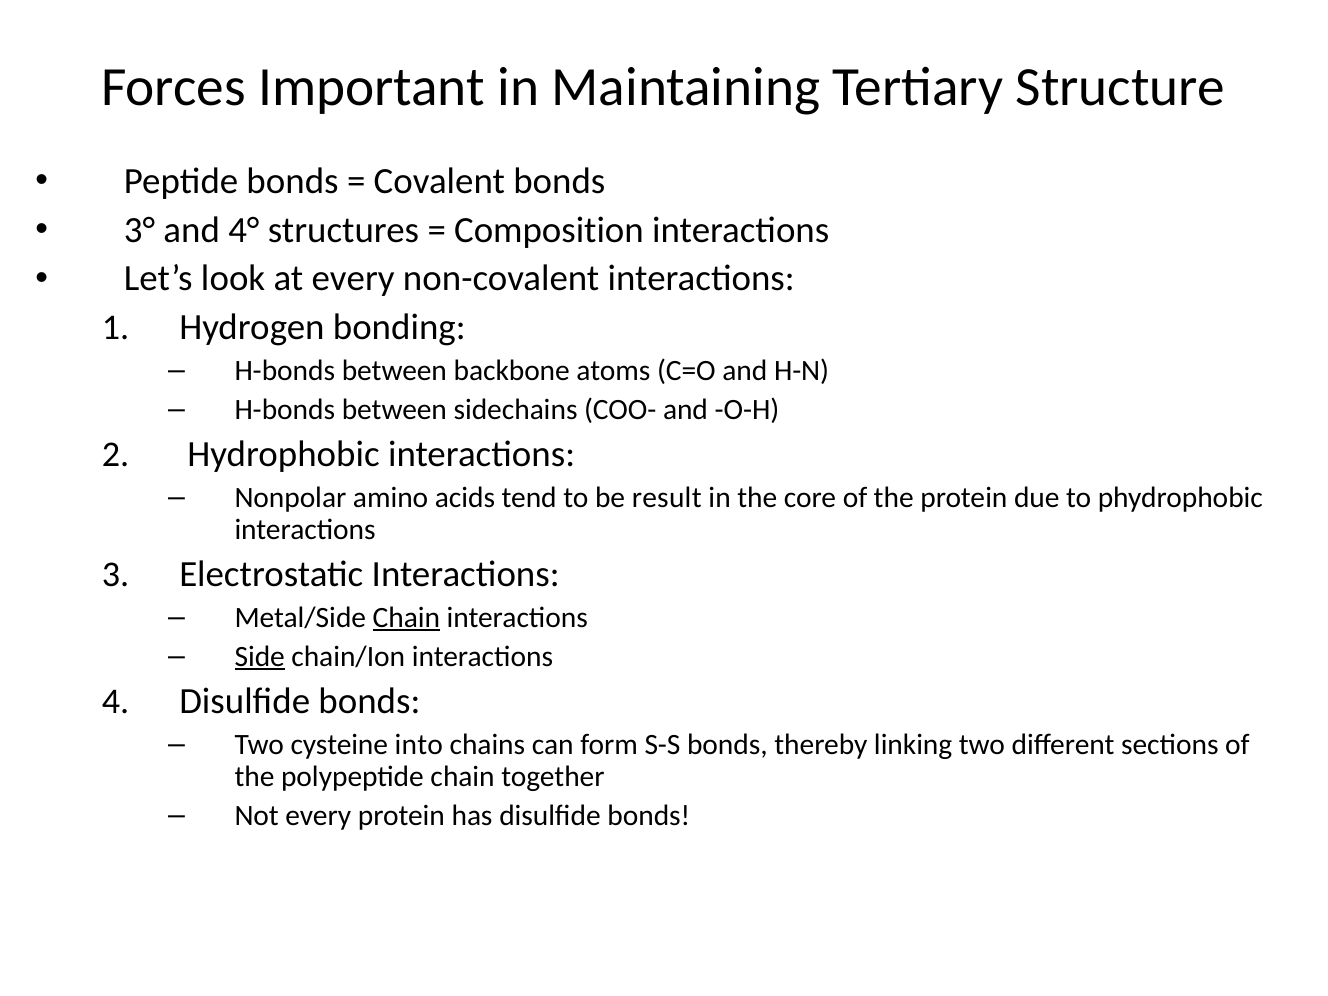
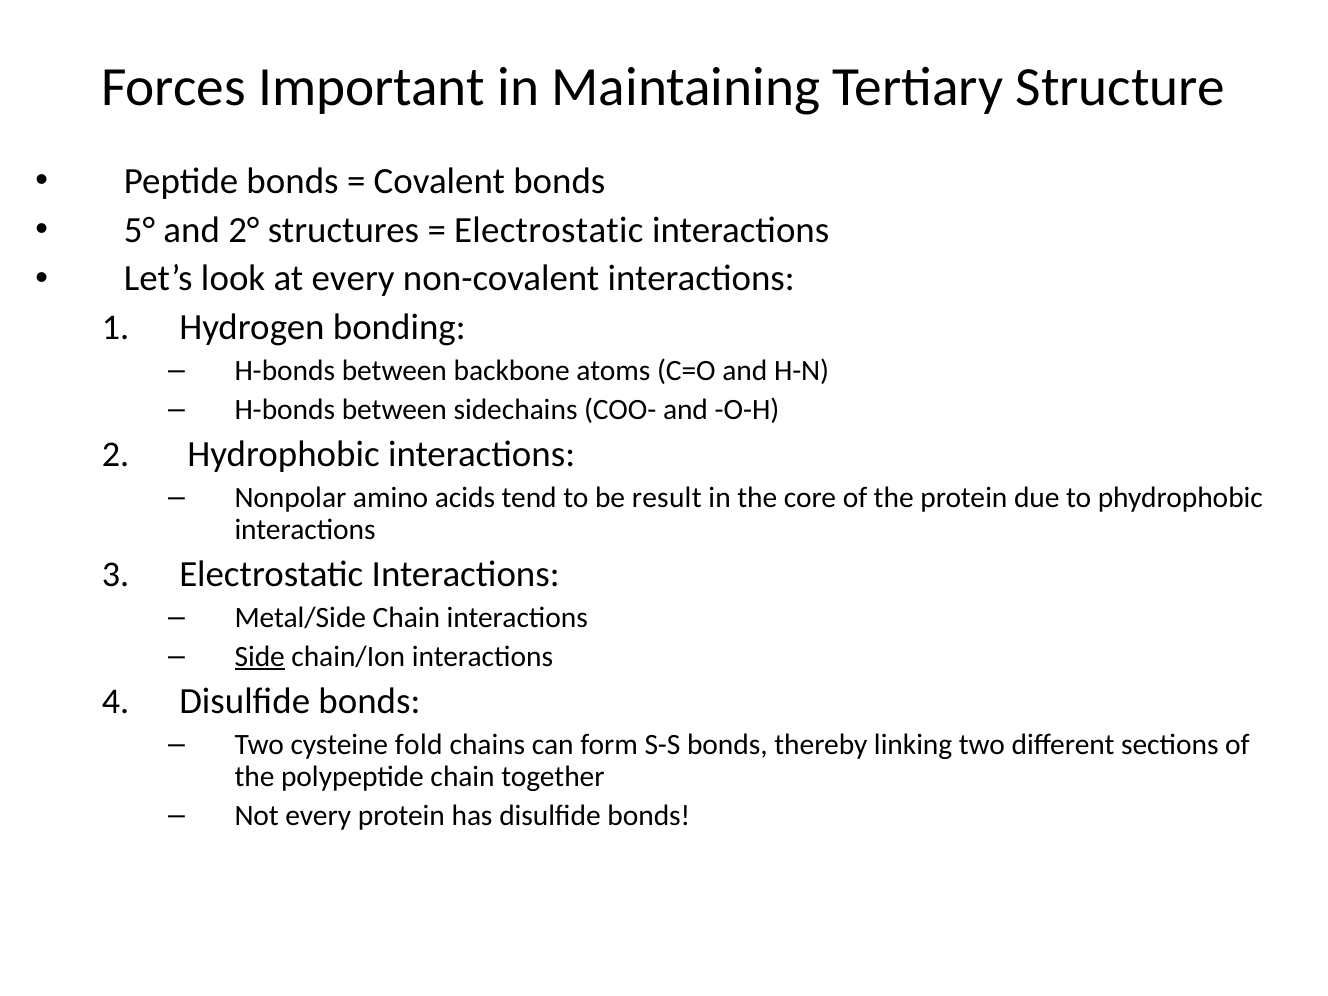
3°: 3° -> 5° (139, 230)
4°: 4° -> 2° (244, 230)
Composition: Composition -> Electrostatic (549, 230)
Chain underline: present -> none (406, 617)
into: into -> fold (419, 744)
